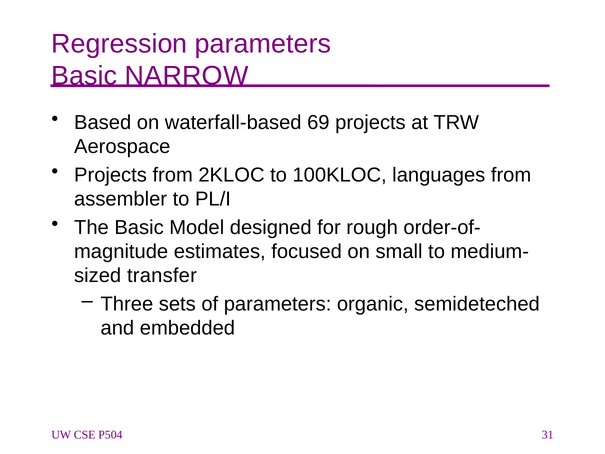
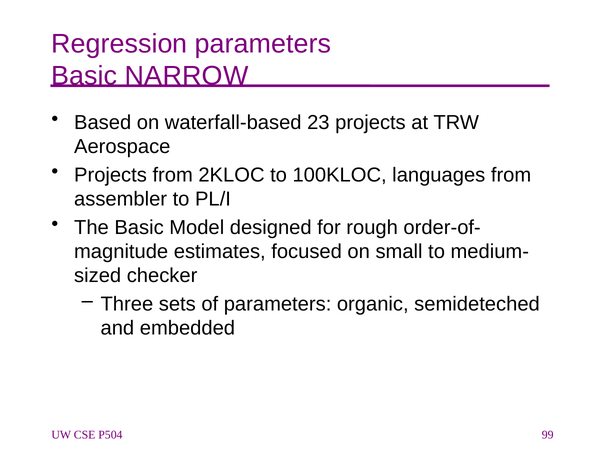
69: 69 -> 23 (318, 122)
transfer: transfer -> checker (162, 276)
31: 31 -> 99 (548, 434)
